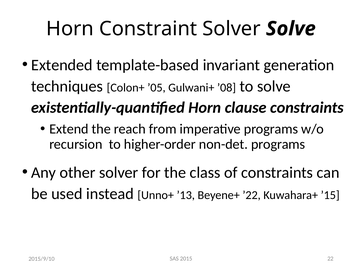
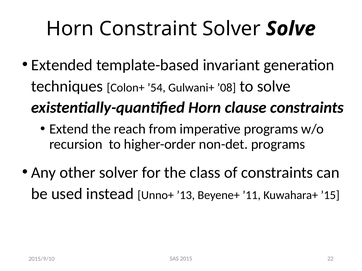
’05: ’05 -> ’54 (156, 88)
’22: ’22 -> ’11 (252, 195)
